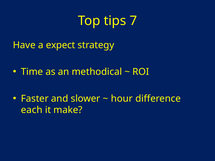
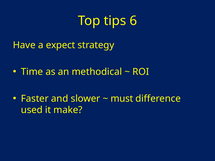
7: 7 -> 6 (133, 21)
hour: hour -> must (122, 99)
each: each -> used (32, 110)
